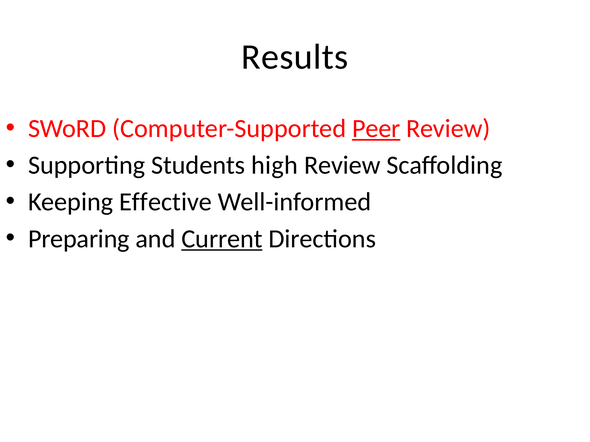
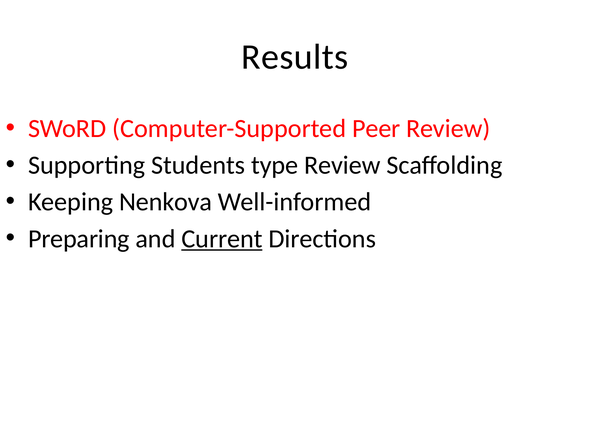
Peer underline: present -> none (376, 129)
high: high -> type (275, 165)
Effective: Effective -> Nenkova (166, 202)
